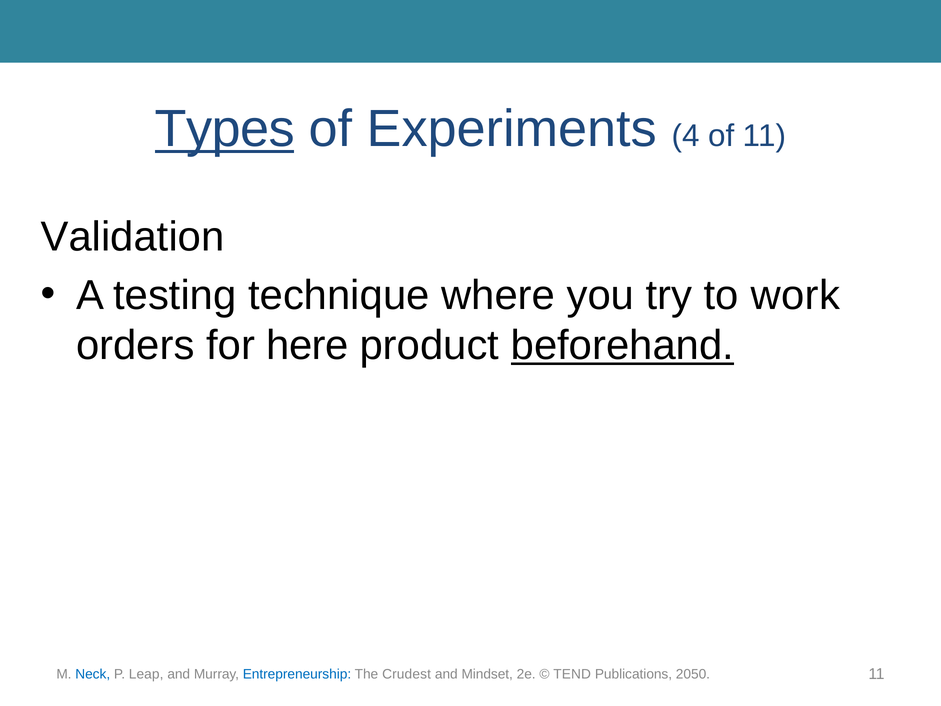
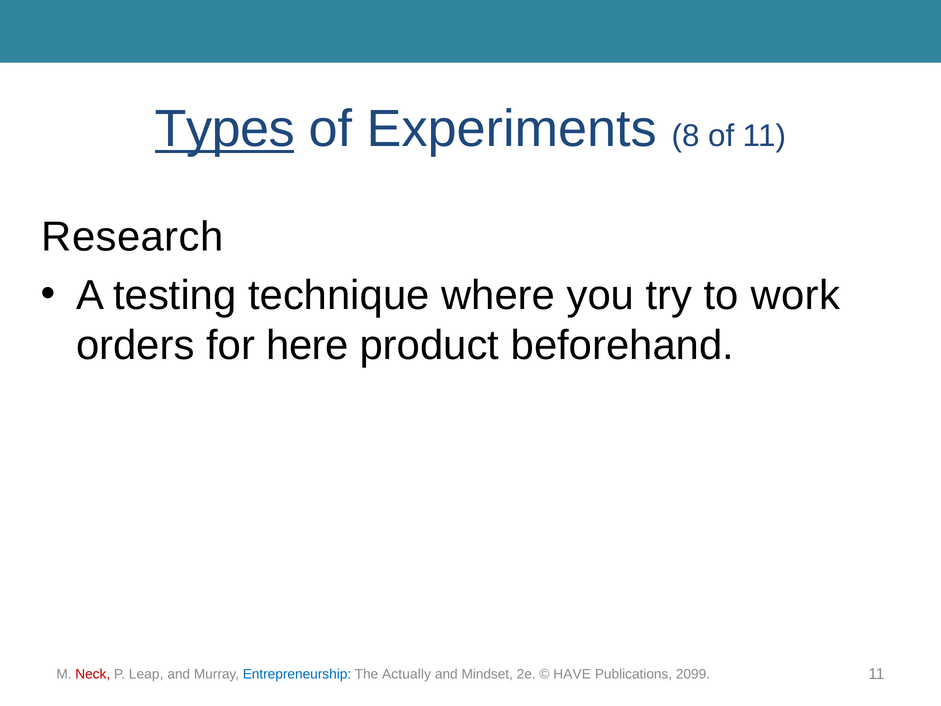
4: 4 -> 8 (686, 136)
Validation: Validation -> Research (132, 237)
beforehand underline: present -> none (622, 345)
Neck colour: blue -> red (93, 674)
Crudest: Crudest -> Actually (407, 674)
TEND: TEND -> HAVE (572, 674)
2050: 2050 -> 2099 (693, 674)
